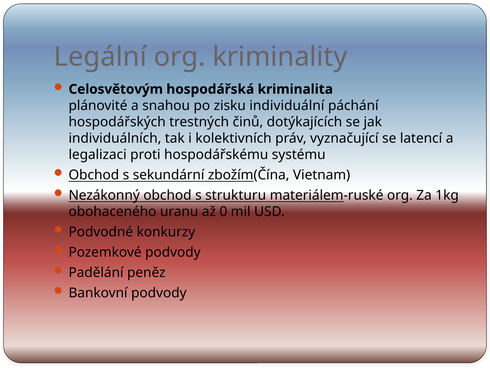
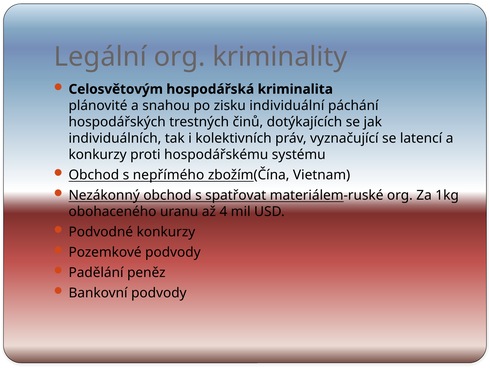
legalizaci: legalizaci -> konkurzy (98, 154)
sekundární: sekundární -> nepřímého (169, 175)
strukturu: strukturu -> spatřovat (236, 195)
0: 0 -> 4 (223, 211)
